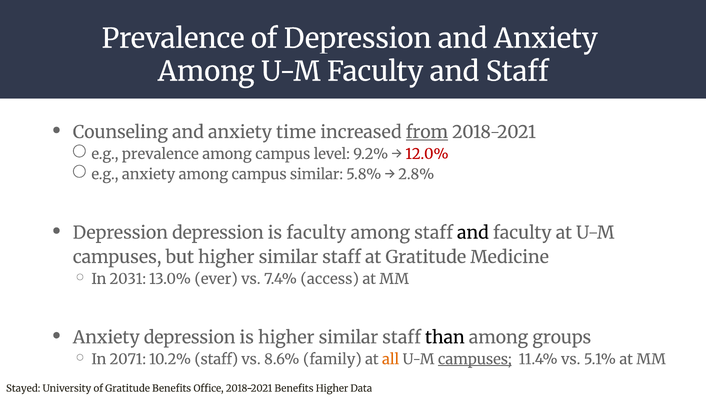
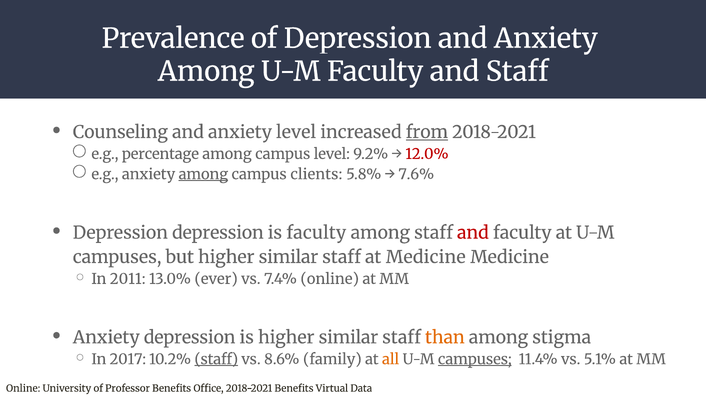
anxiety time: time -> level (296, 132)
e.g prevalence: prevalence -> percentage (160, 154)
among underline: none -> present (203, 174)
campus similar: similar -> clients (316, 174)
2.8%: 2.8% -> 7.6% (416, 174)
and colour: black -> red (473, 233)
at Gratitude: Gratitude -> Medicine (426, 257)
2031: 2031 -> 2011 (128, 279)
7.4% access: access -> online (330, 279)
than colour: black -> orange (445, 338)
groups: groups -> stigma (562, 338)
2071: 2071 -> 2017 (128, 359)
staff underline: none -> present (216, 359)
Stayed: Stayed -> Online (23, 389)
of Gratitude: Gratitude -> Professor (128, 389)
Benefits Higher: Higher -> Virtual (332, 389)
